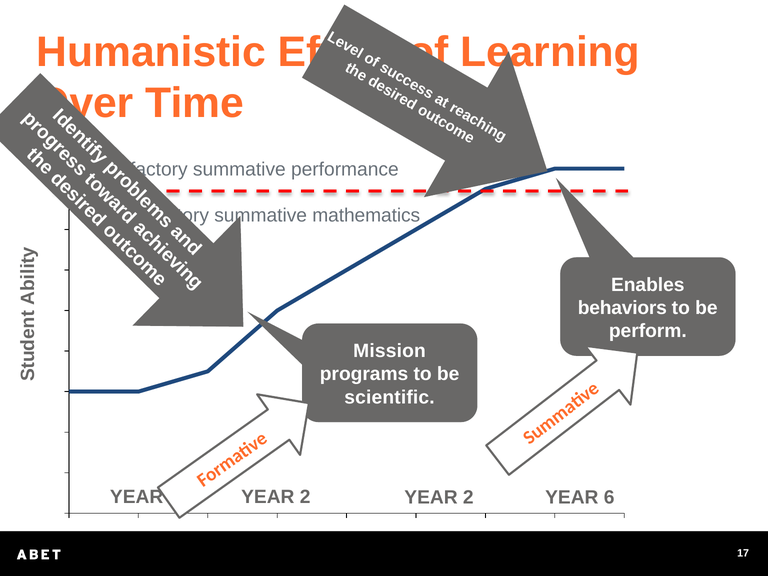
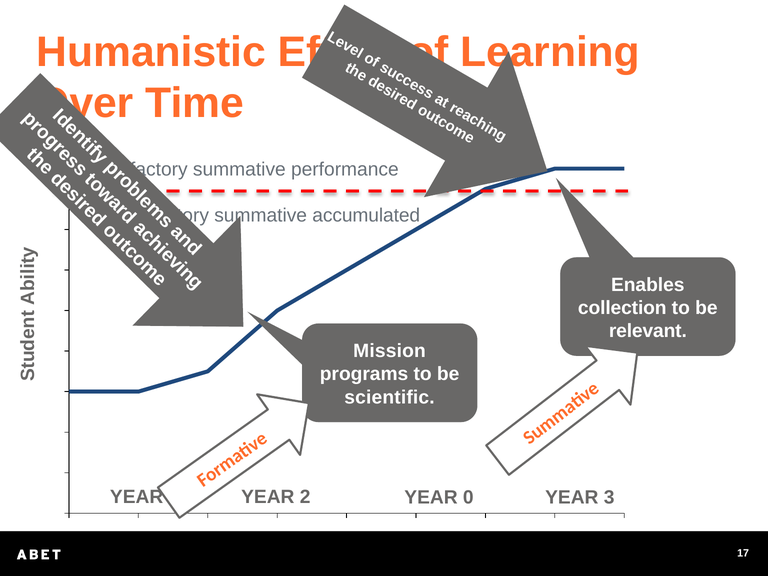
mathematics: mathematics -> accumulated (366, 216)
behaviors: behaviors -> collection (622, 308)
perform: perform -> relevant (648, 331)
2: 2 -> 0 (468, 497)
6: 6 -> 3 (609, 498)
